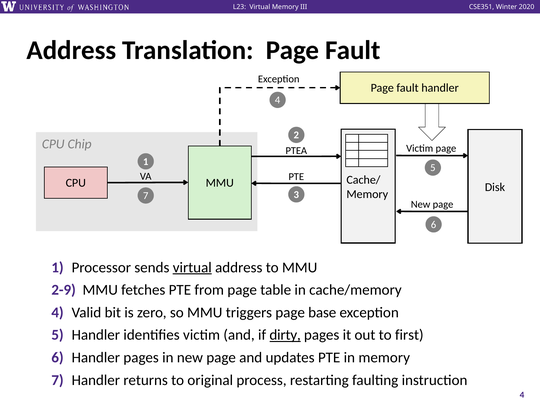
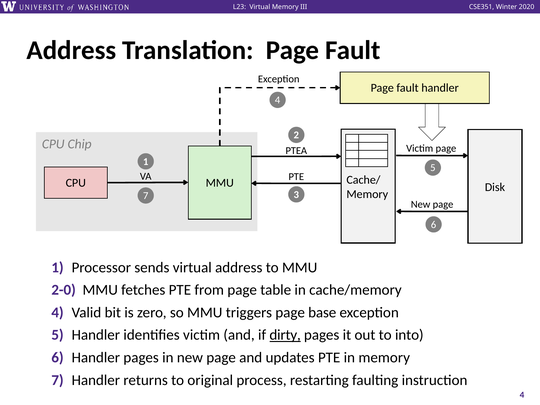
virtual underline: present -> none (192, 267)
2-9: 2-9 -> 2-0 (64, 290)
first: first -> into (409, 335)
